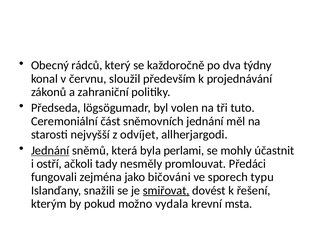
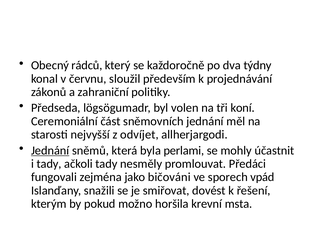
tuto: tuto -> koní (243, 108)
i ostří: ostří -> tady (49, 164)
typu: typu -> vpád (262, 177)
smiřovat underline: present -> none (166, 191)
vydala: vydala -> horšila (172, 204)
